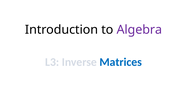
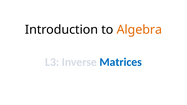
Algebra colour: purple -> orange (139, 30)
